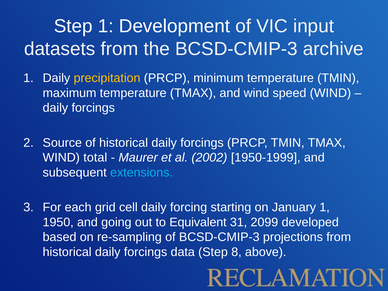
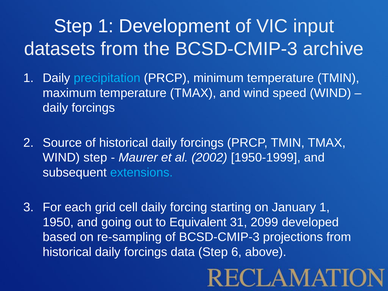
precipitation colour: yellow -> light blue (107, 78)
WIND total: total -> step (95, 158)
8: 8 -> 6 (236, 252)
